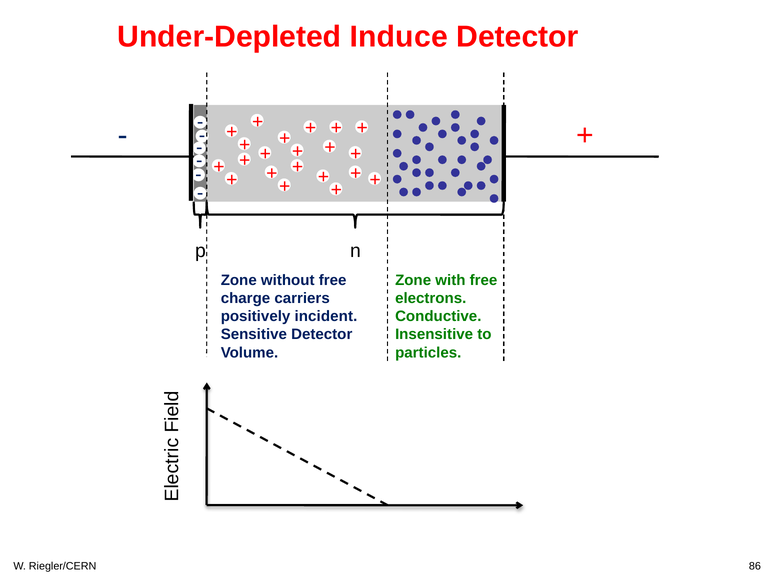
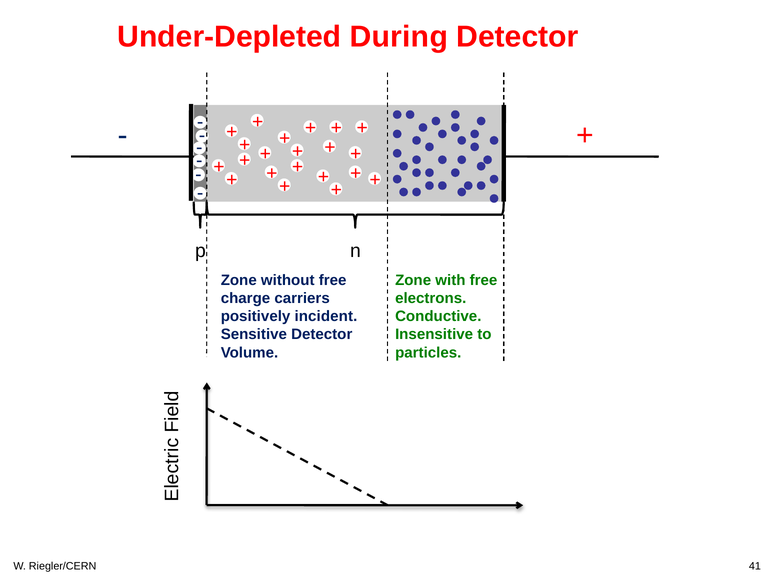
Induce: Induce -> During (399, 37)
86: 86 -> 41 (755, 566)
